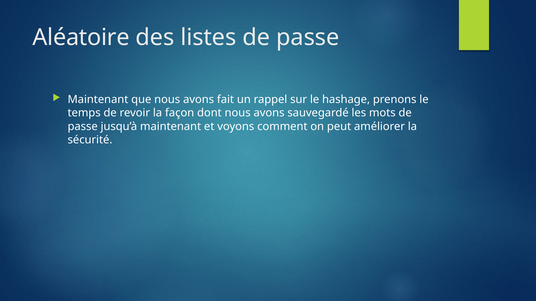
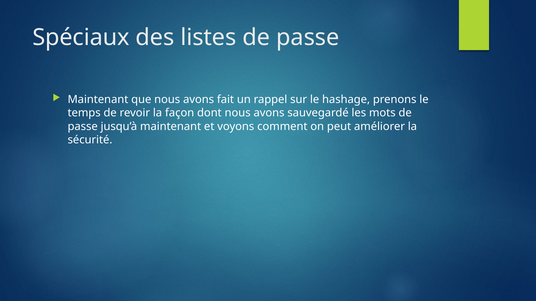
Aléatoire: Aléatoire -> Spéciaux (81, 38)
